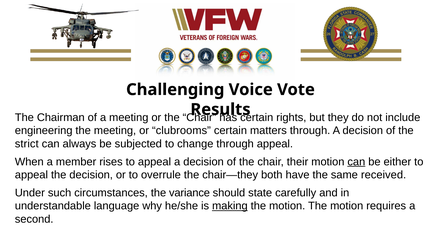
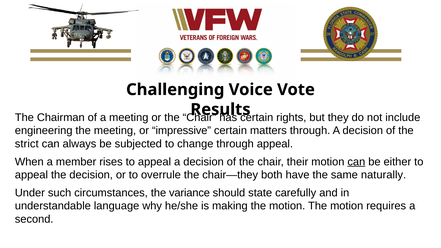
clubrooms: clubrooms -> impressive (182, 131)
received: received -> naturally (384, 175)
making underline: present -> none (230, 206)
